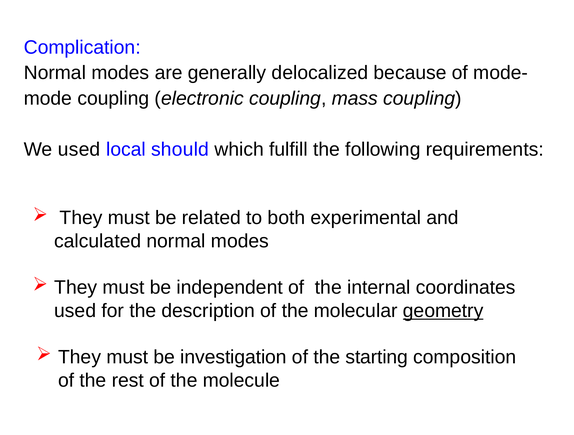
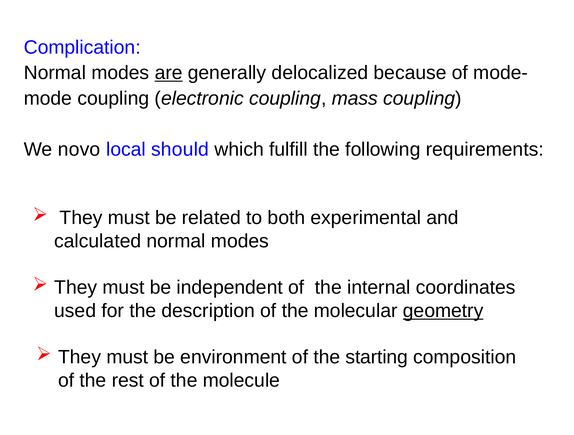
are underline: none -> present (169, 73)
We used: used -> novo (79, 149)
investigation: investigation -> environment (233, 357)
